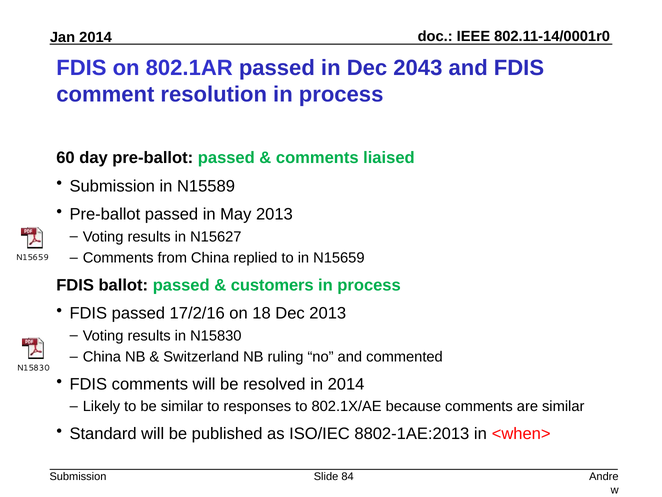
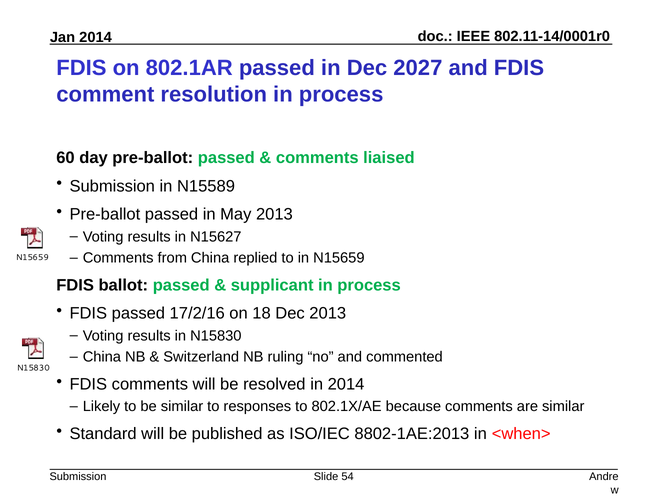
2043: 2043 -> 2027 (418, 68)
customers: customers -> supplicant (272, 285)
84: 84 -> 54 (348, 476)
